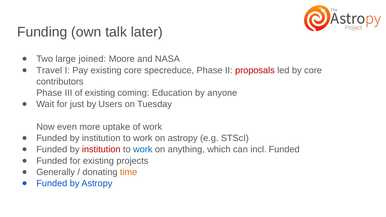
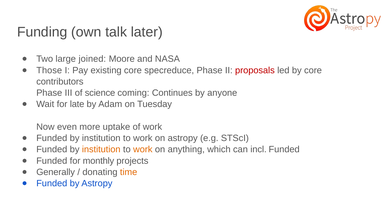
Travel: Travel -> Those (49, 70)
of existing: existing -> science (100, 93)
Education: Education -> Continues (172, 93)
just: just -> late (77, 104)
Users: Users -> Adam (110, 104)
institution colour: red -> orange (101, 150)
work colour: blue -> orange (143, 150)
for existing: existing -> monthly (98, 161)
